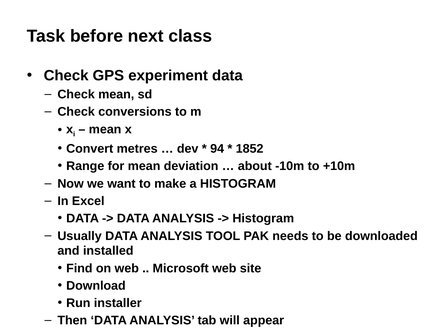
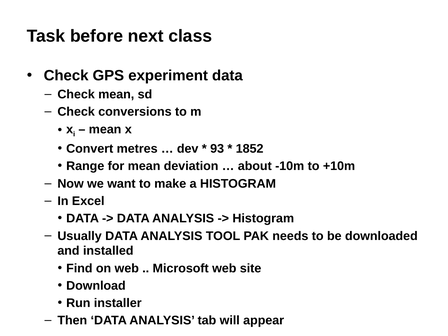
94: 94 -> 93 (217, 149)
